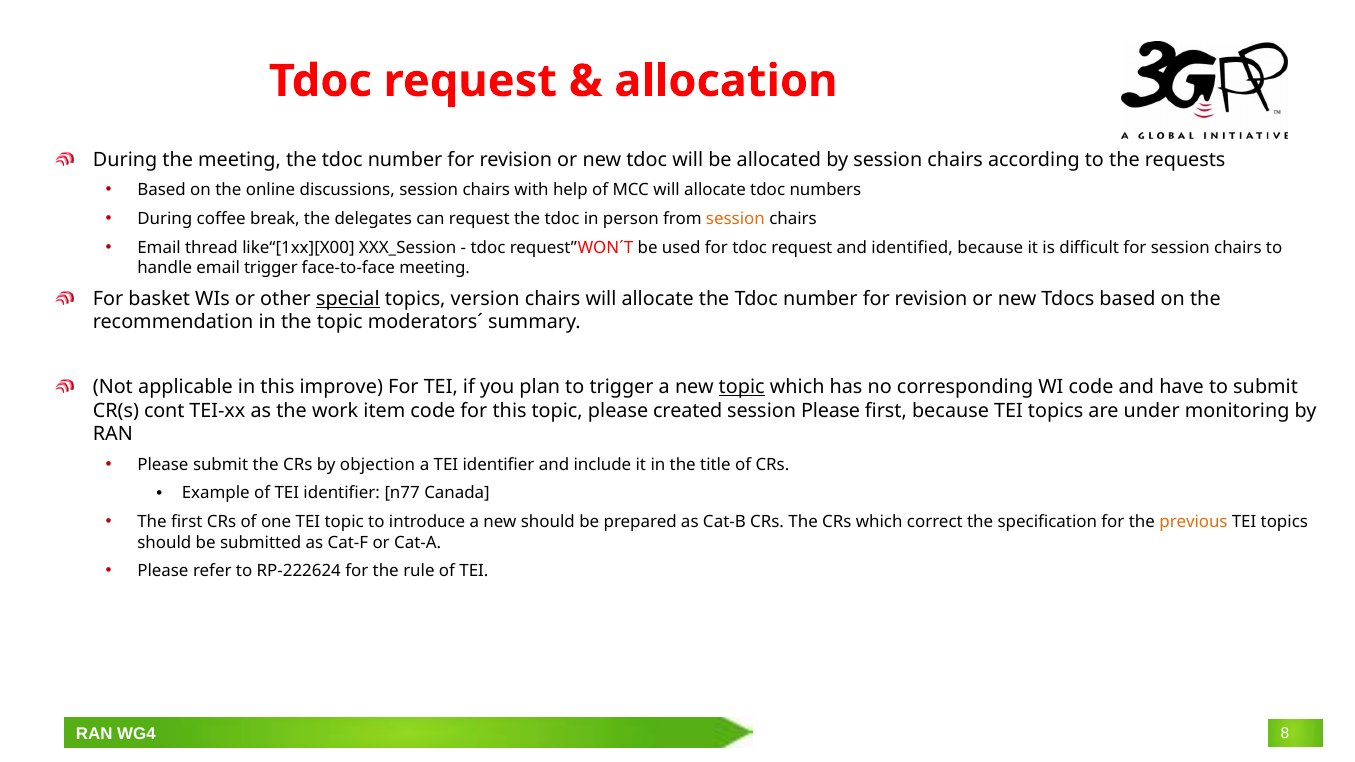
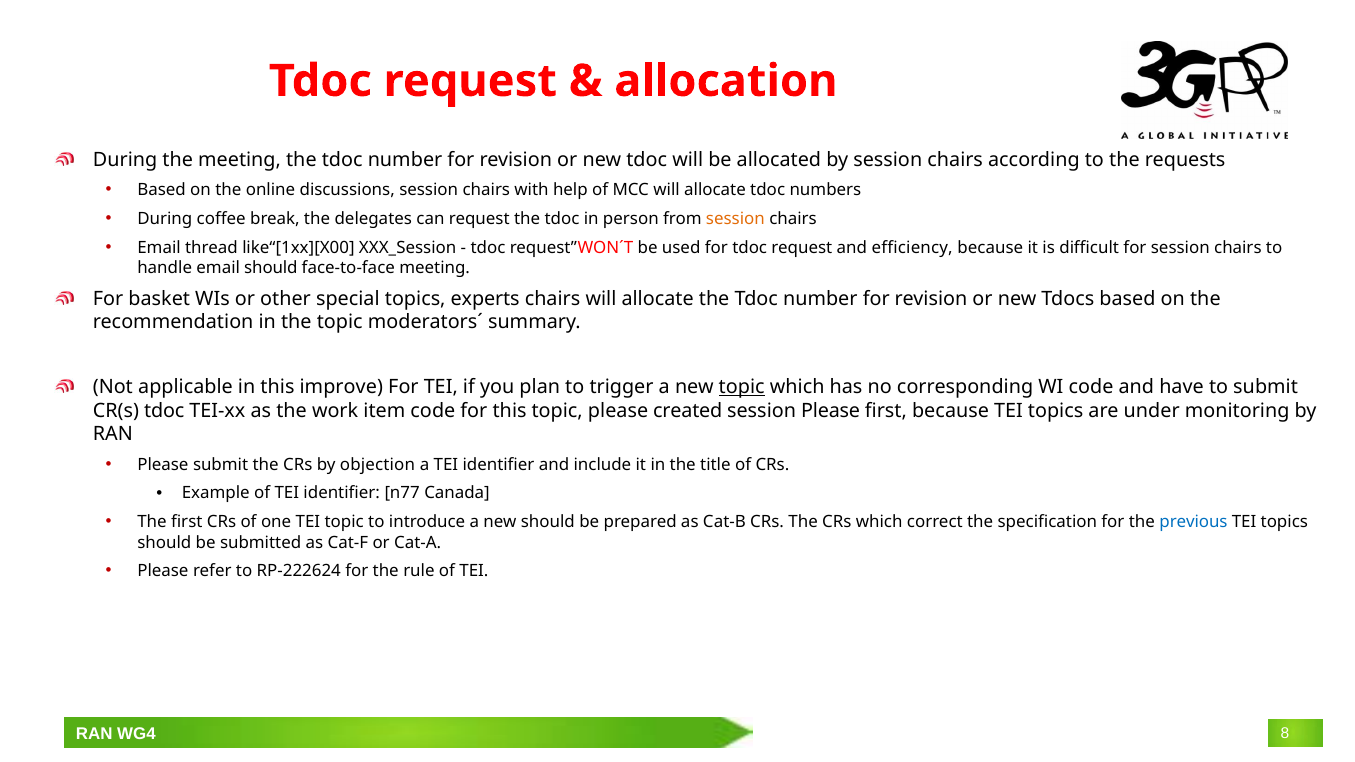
identified: identified -> efficiency (912, 248)
email trigger: trigger -> should (271, 268)
special underline: present -> none (348, 299)
version: version -> experts (485, 299)
CR(s cont: cont -> tdoc (164, 411)
previous colour: orange -> blue (1193, 522)
